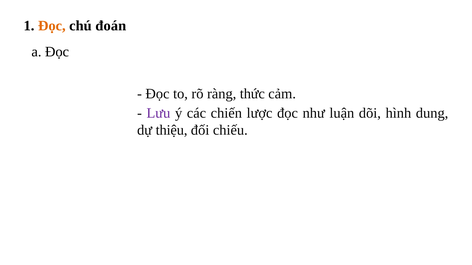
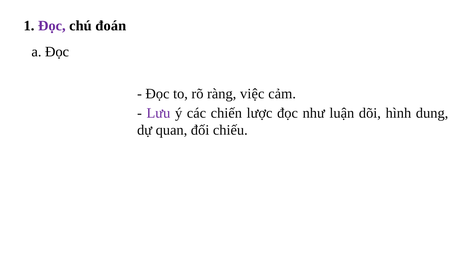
Đọc colour: orange -> purple (52, 26)
thức: thức -> việc (252, 94)
thiệu: thiệu -> quan (171, 130)
